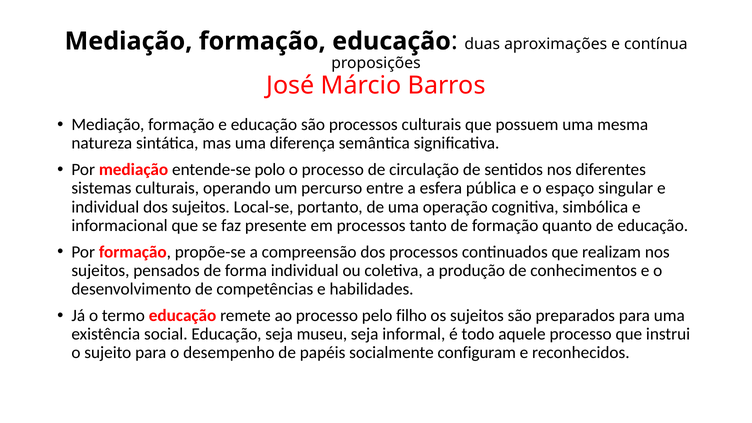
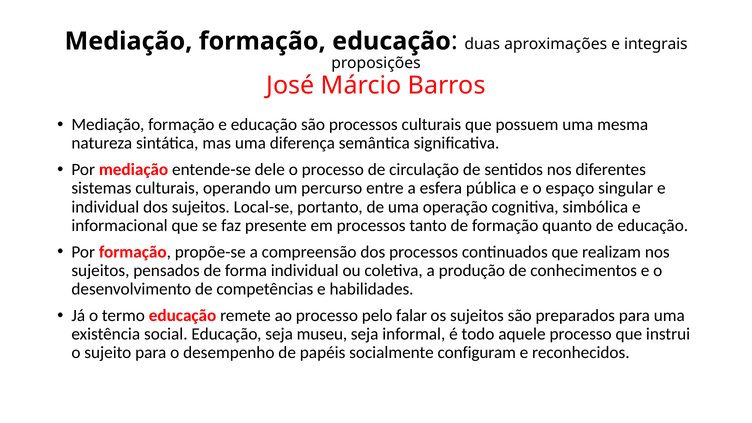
contínua: contínua -> integrais (656, 44)
polo: polo -> dele (270, 170)
filho: filho -> falar (412, 316)
